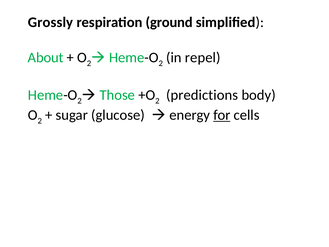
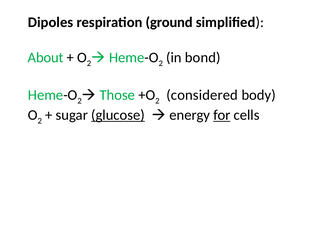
Grossly: Grossly -> Dipoles (51, 22)
repel: repel -> bond (203, 57)
predictions: predictions -> considered (202, 95)
glucose underline: none -> present (118, 115)
